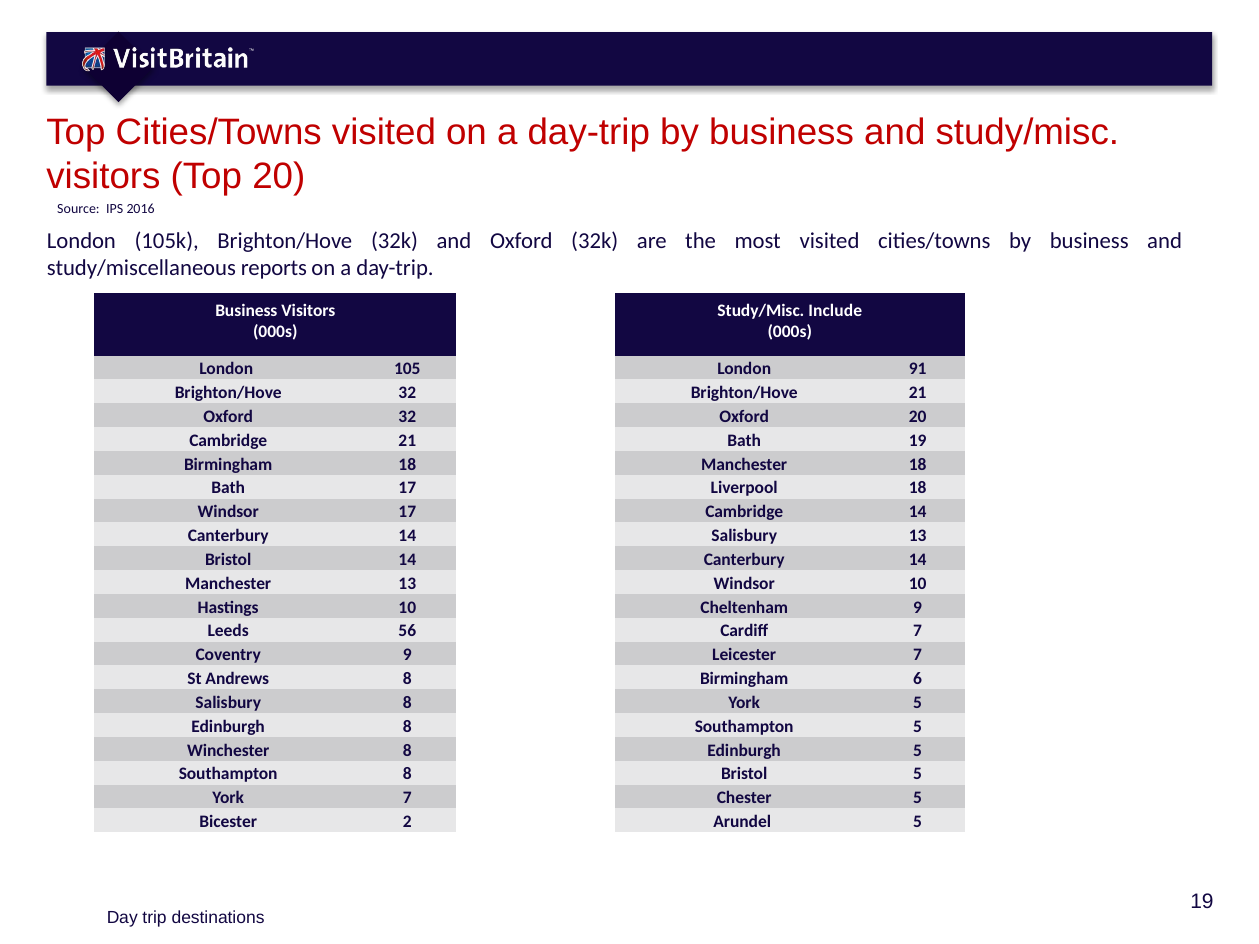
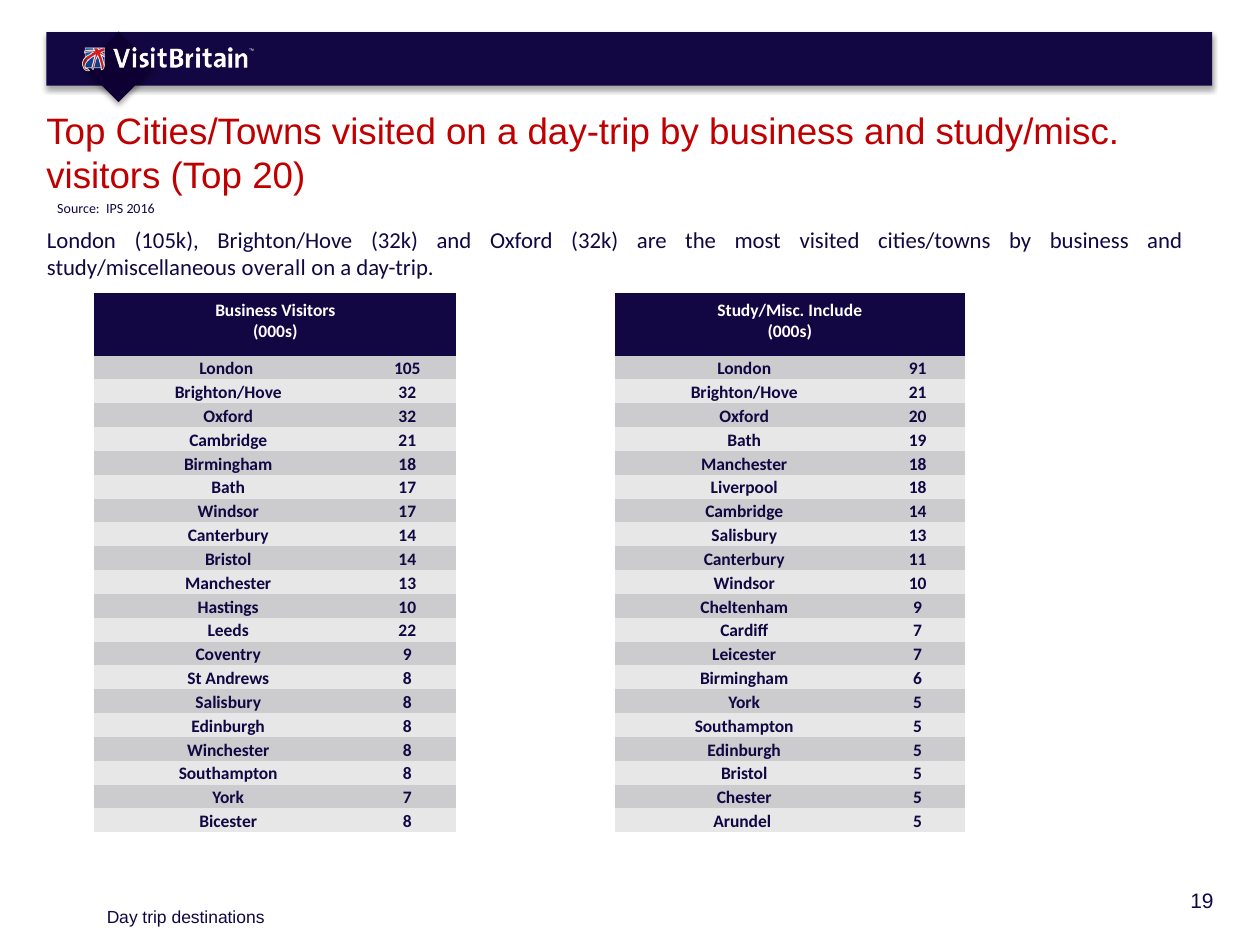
reports: reports -> overall (274, 268)
14: 14 -> 11 (918, 560)
56: 56 -> 22 (407, 631)
Bicester 2: 2 -> 8 (407, 822)
